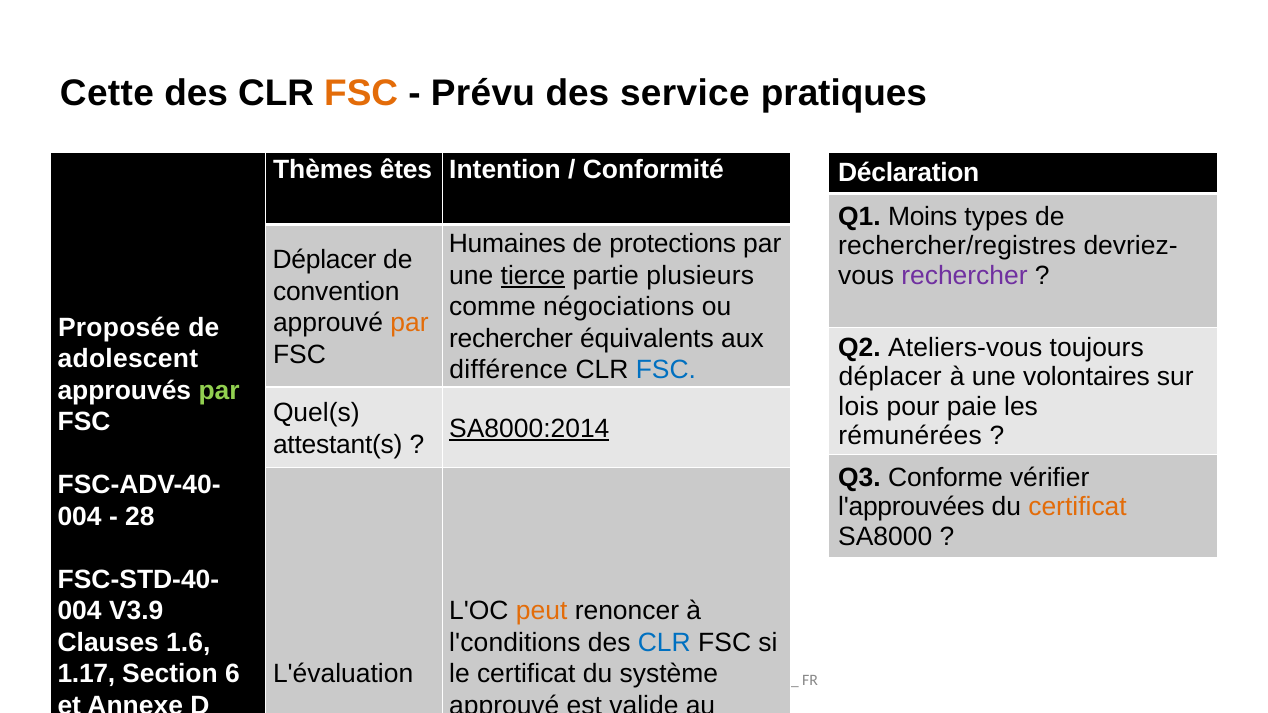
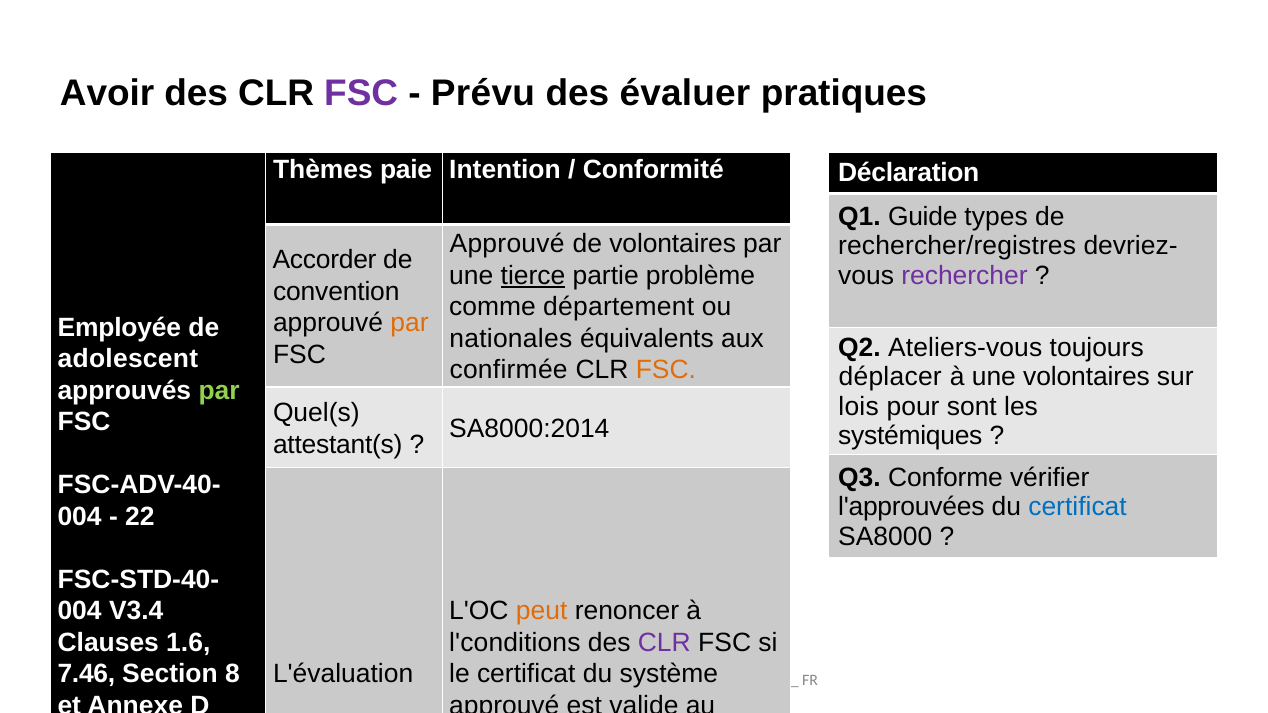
Cette: Cette -> Avoir (107, 94)
FSC colour: orange -> purple (361, 94)
service: service -> évaluer (685, 94)
êtes: êtes -> paie (406, 170)
Moins: Moins -> Guide (923, 217)
Humaines: Humaines -> Approuvé (507, 244)
de protections: protections -> volontaires (673, 244)
Déplacer: Déplacer -> Accorder (325, 260)
plusieurs: plusieurs -> problème (700, 276)
négociations: négociations -> département (619, 307)
Proposée: Proposée -> Employée (119, 328)
rechercher: rechercher -> nationales (511, 339)
différence: différence -> confirmée (509, 370)
FSC colour: blue -> orange (666, 370)
paie: paie -> sont (972, 407)
SA8000:2014 underline: present -> none (529, 429)
rémunérées: rémunérées -> systémiques (910, 436)
certificat colour: orange -> blue (1078, 507)
28: 28 -> 22 (140, 517)
V3.9: V3.9 -> V3.4 (136, 611)
CLR colour: blue -> purple (664, 643)
1.17: 1.17 -> 7.46 (86, 674)
6: 6 -> 8 (232, 674)
